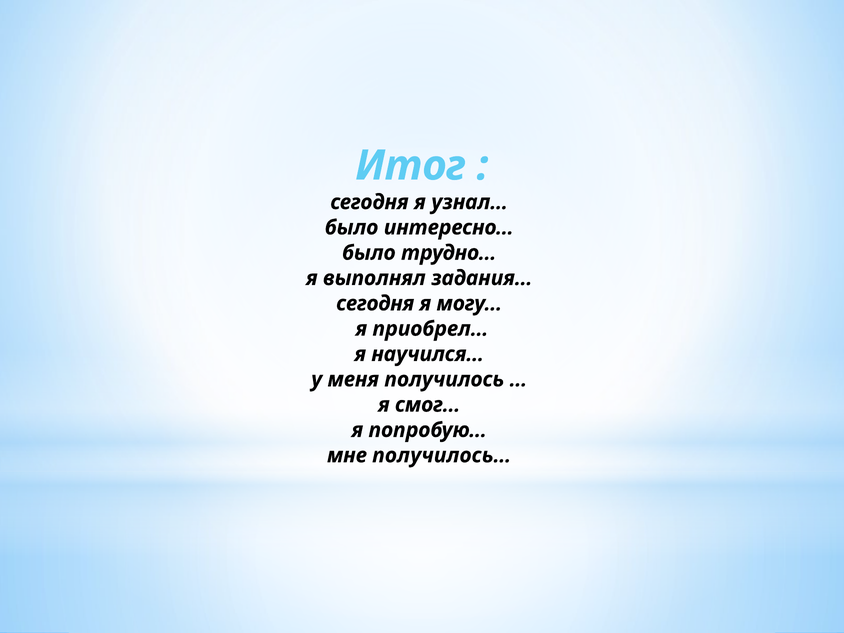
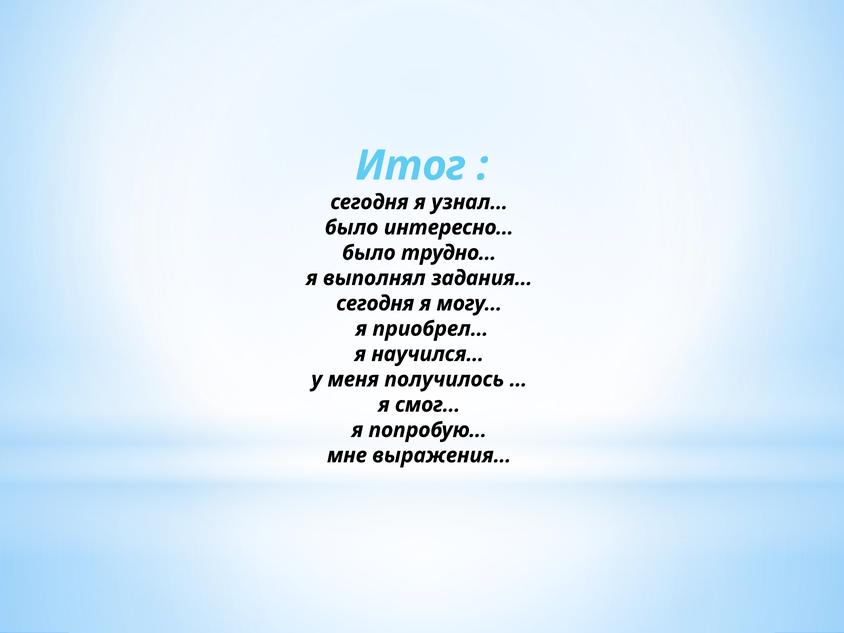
получилось…: получилось… -> выражения… (442, 455)
